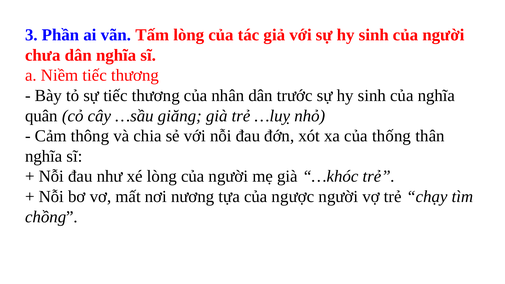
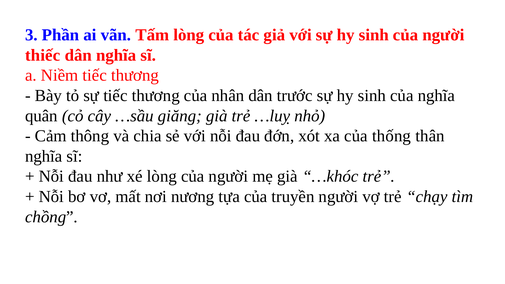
chưa: chưa -> thiếc (43, 55)
ngược: ngược -> truyền (293, 197)
